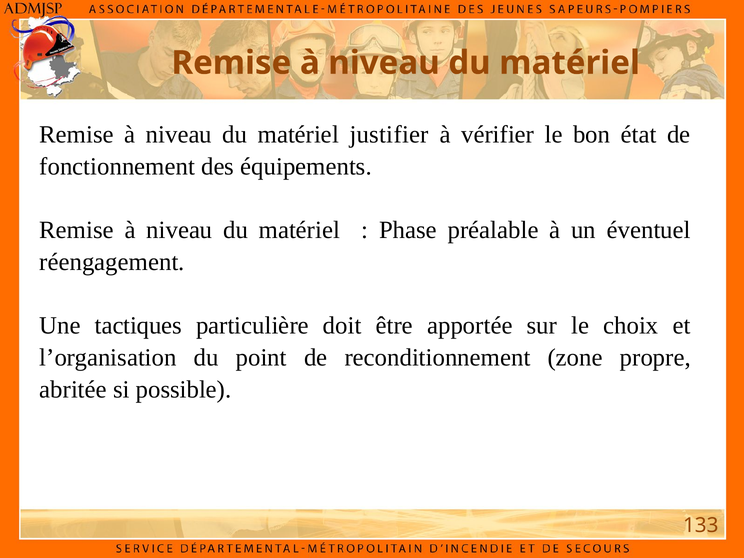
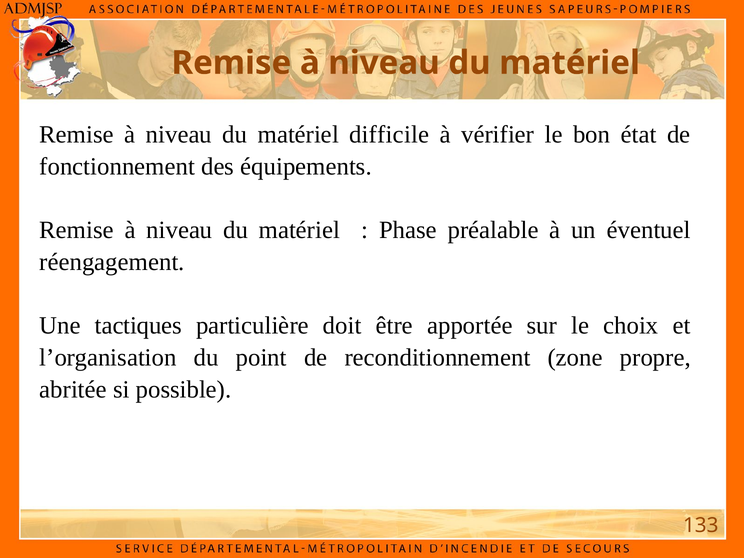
justifier: justifier -> difficile (389, 135)
